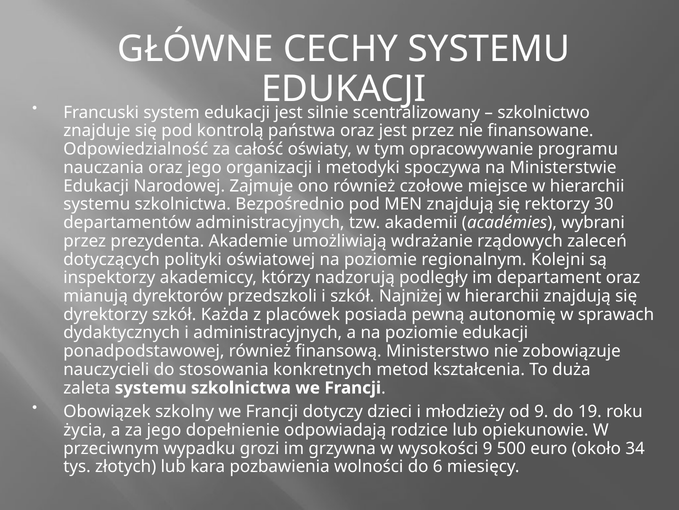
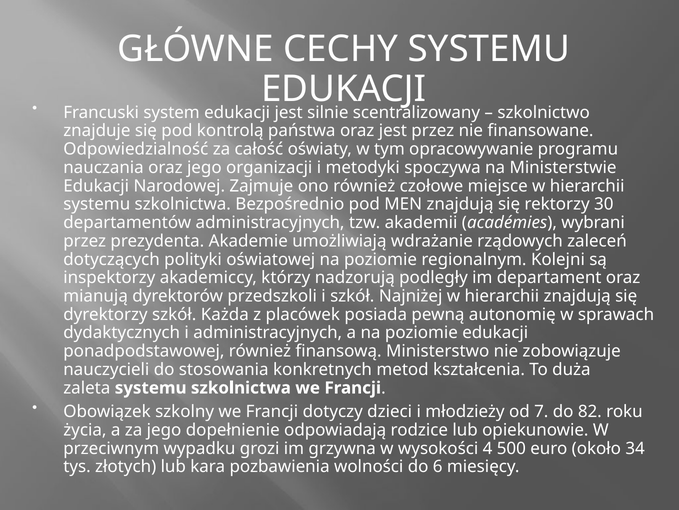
od 9: 9 -> 7 (541, 411)
19: 19 -> 82 (590, 411)
wysokości 9: 9 -> 4 (488, 448)
